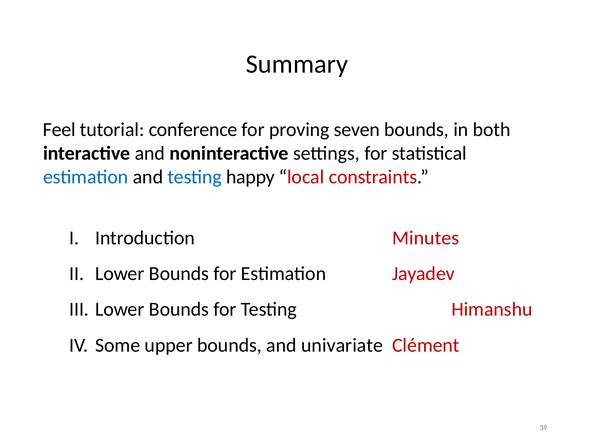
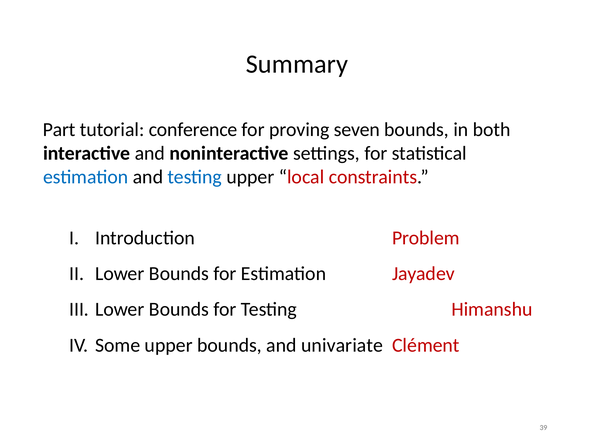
Feel: Feel -> Part (59, 129)
testing happy: happy -> upper (250, 177)
Minutes: Minutes -> Problem (426, 238)
